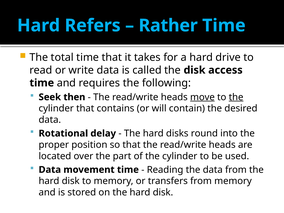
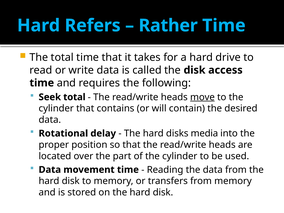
Seek then: then -> total (74, 97)
the underline: present -> none (236, 97)
round: round -> media (204, 133)
